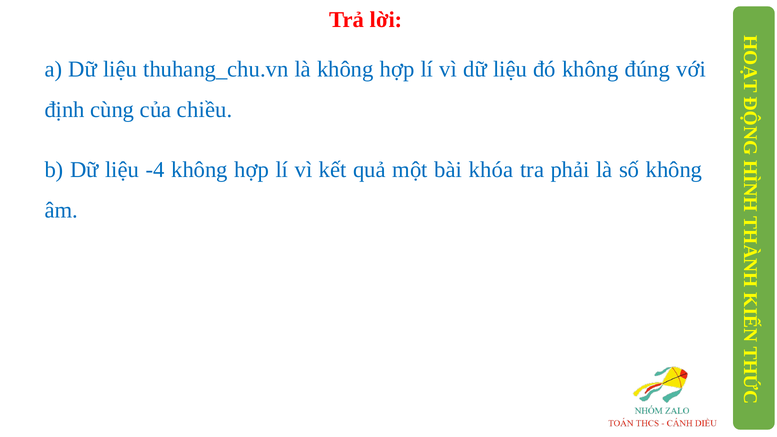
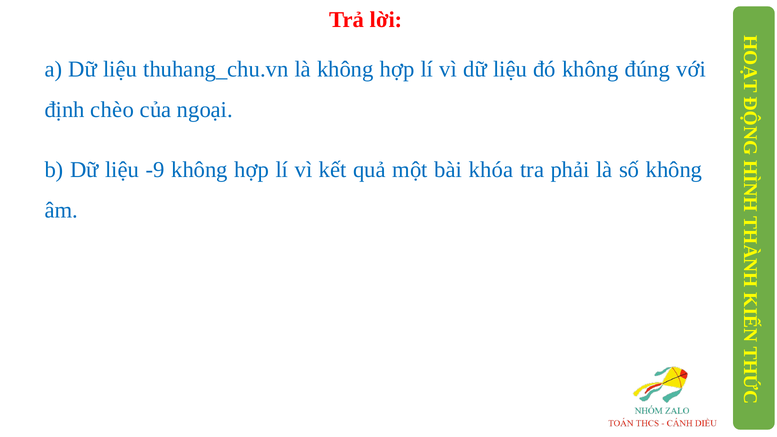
cùng: cùng -> chèo (112, 110)
chiều: chiều -> ngoại (205, 110)
-4: -4 -> -9 (155, 170)
